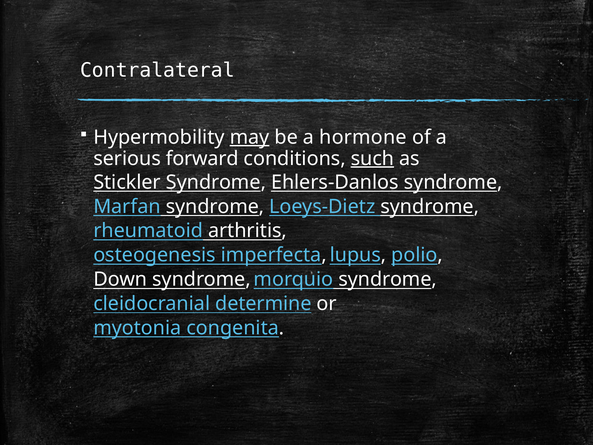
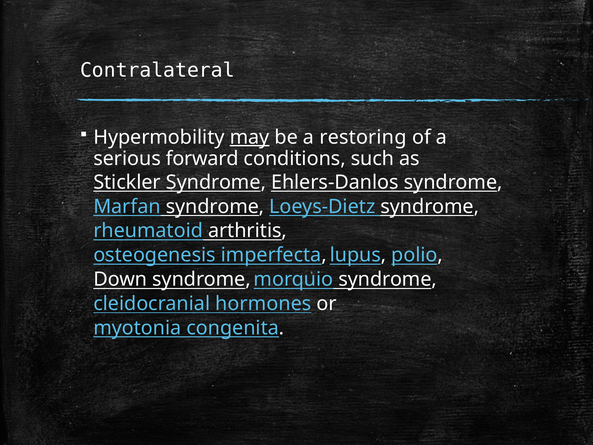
hormone: hormone -> restoring (363, 137)
such underline: present -> none (372, 158)
determine: determine -> hormones (263, 303)
